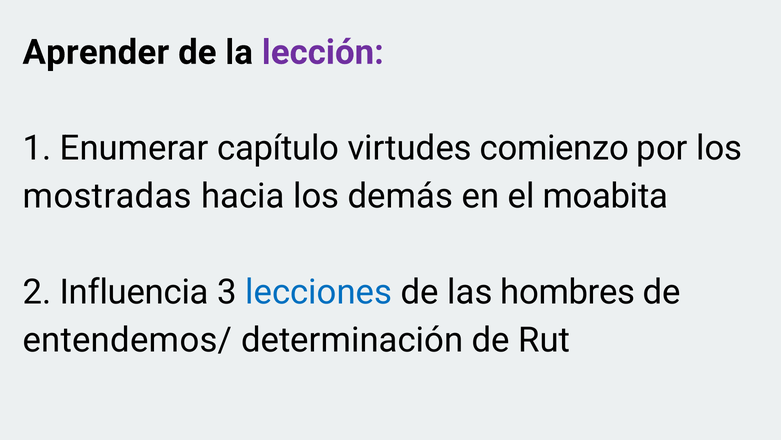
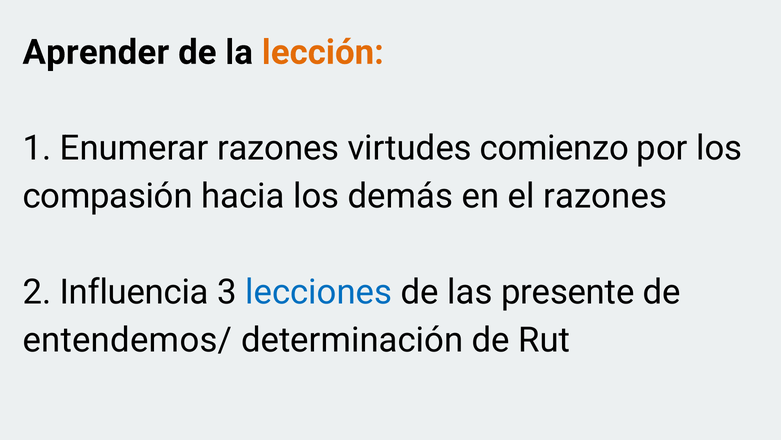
lección colour: purple -> orange (323, 52)
Enumerar capítulo: capítulo -> razones (278, 148)
mostradas: mostradas -> compasión (108, 196)
el moabita: moabita -> razones (605, 196)
hombres: hombres -> presente (568, 292)
